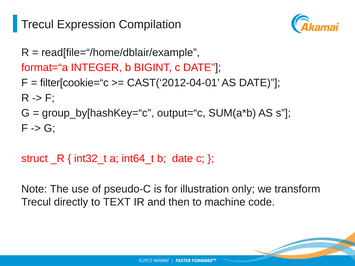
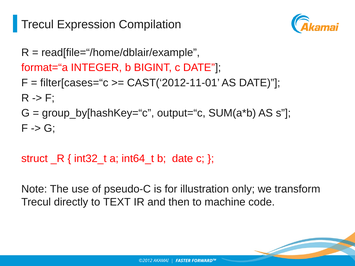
filter[cookie=“c: filter[cookie=“c -> filter[cases=“c (74, 83)
CAST(‘2012-04-01: CAST(‘2012-04-01 -> CAST(‘2012-11-01 (173, 83)
